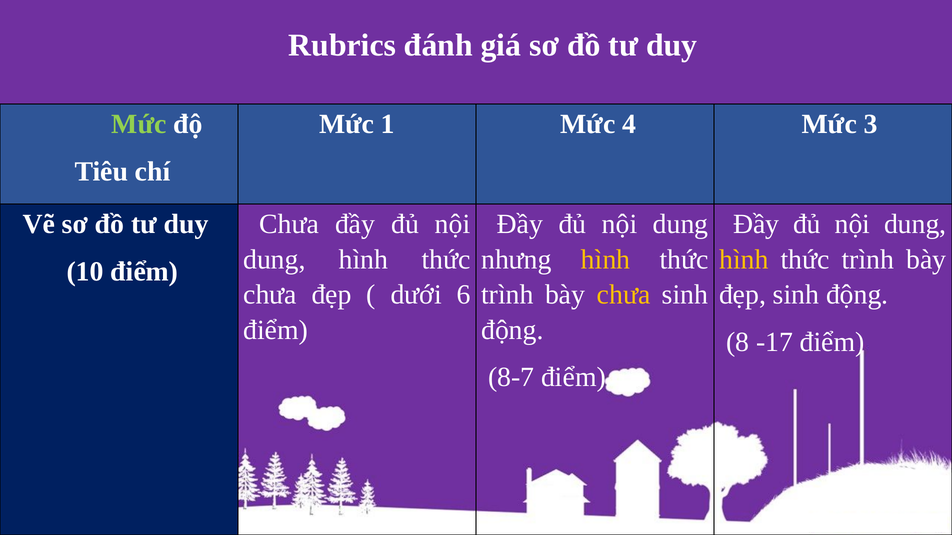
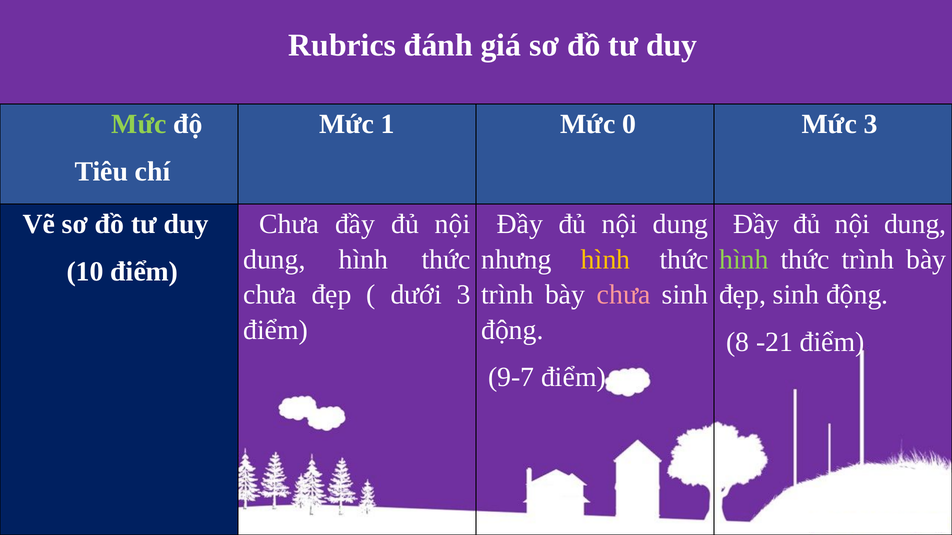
4: 4 -> 0 (629, 124)
hình colour: yellow -> light green (744, 260)
dưới 6: 6 -> 3 (463, 295)
chưa colour: yellow -> pink (624, 295)
-17: -17 -> -21 (775, 342)
8-7: 8-7 -> 9-7 (511, 378)
